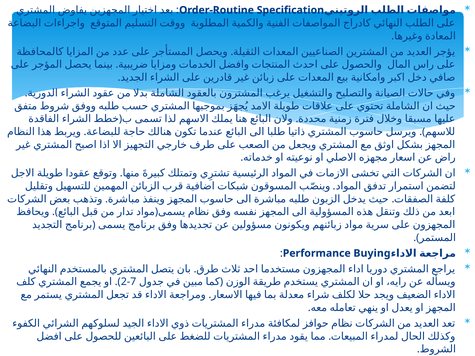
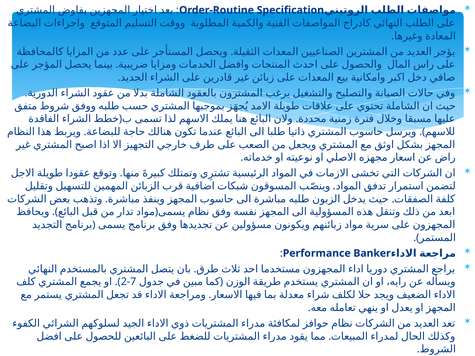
Buying: Buying -> Banker (372, 253)
